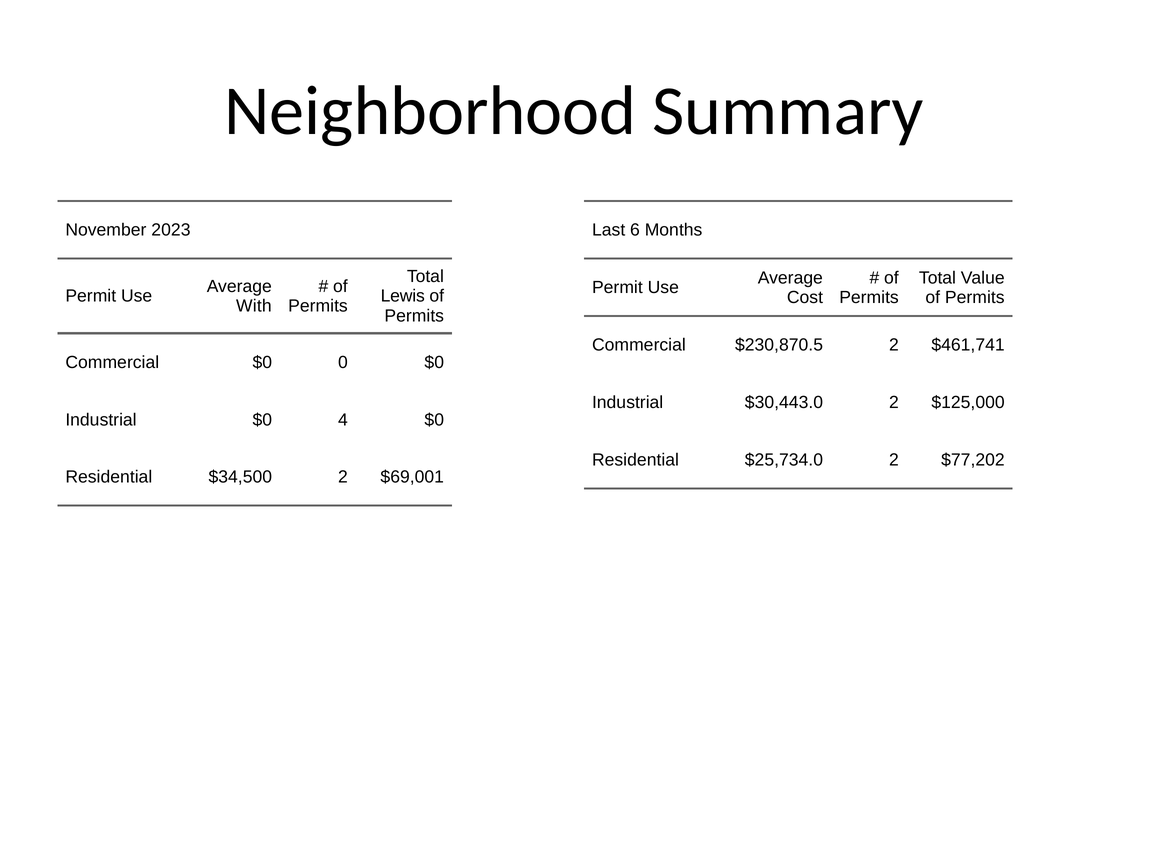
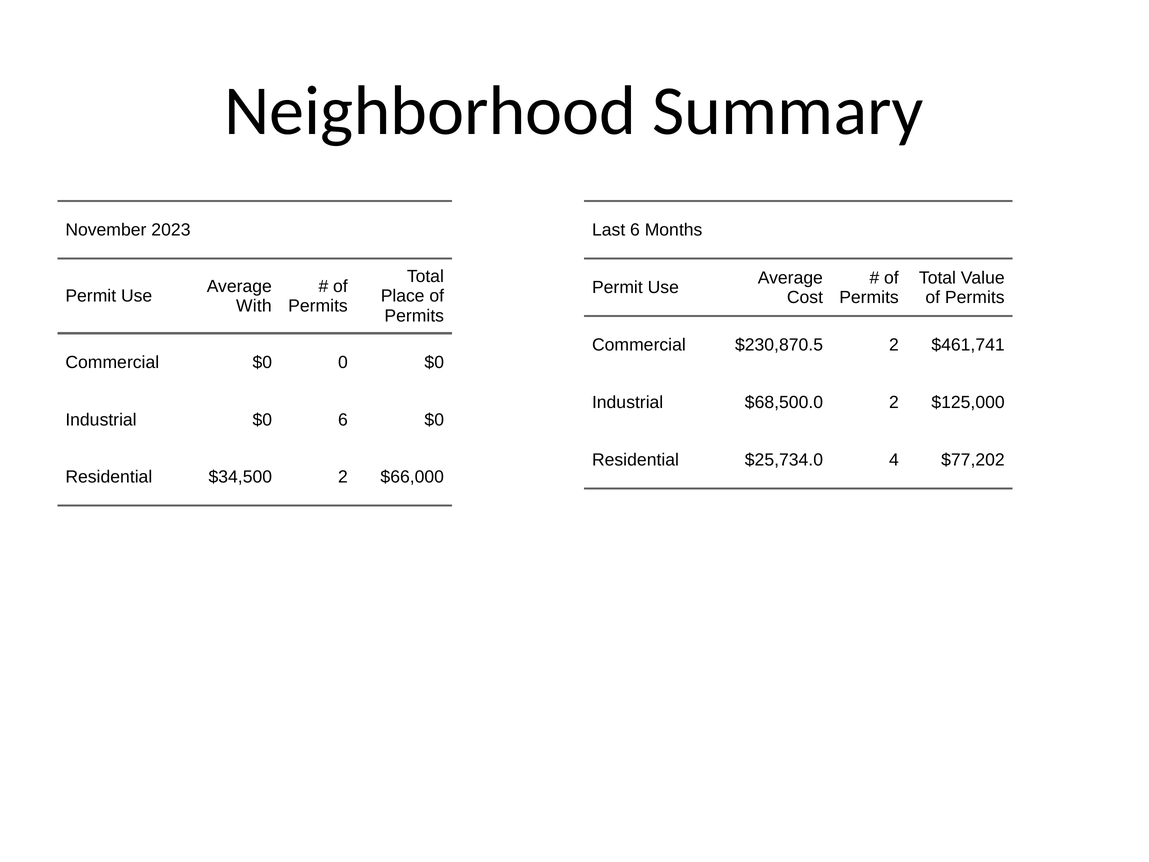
Lewis: Lewis -> Place (403, 296)
$30,443.0: $30,443.0 -> $68,500.0 (784, 402)
$0 4: 4 -> 6 (343, 420)
$25,734.0 2: 2 -> 4 (894, 460)
$69,001: $69,001 -> $66,000 (412, 477)
